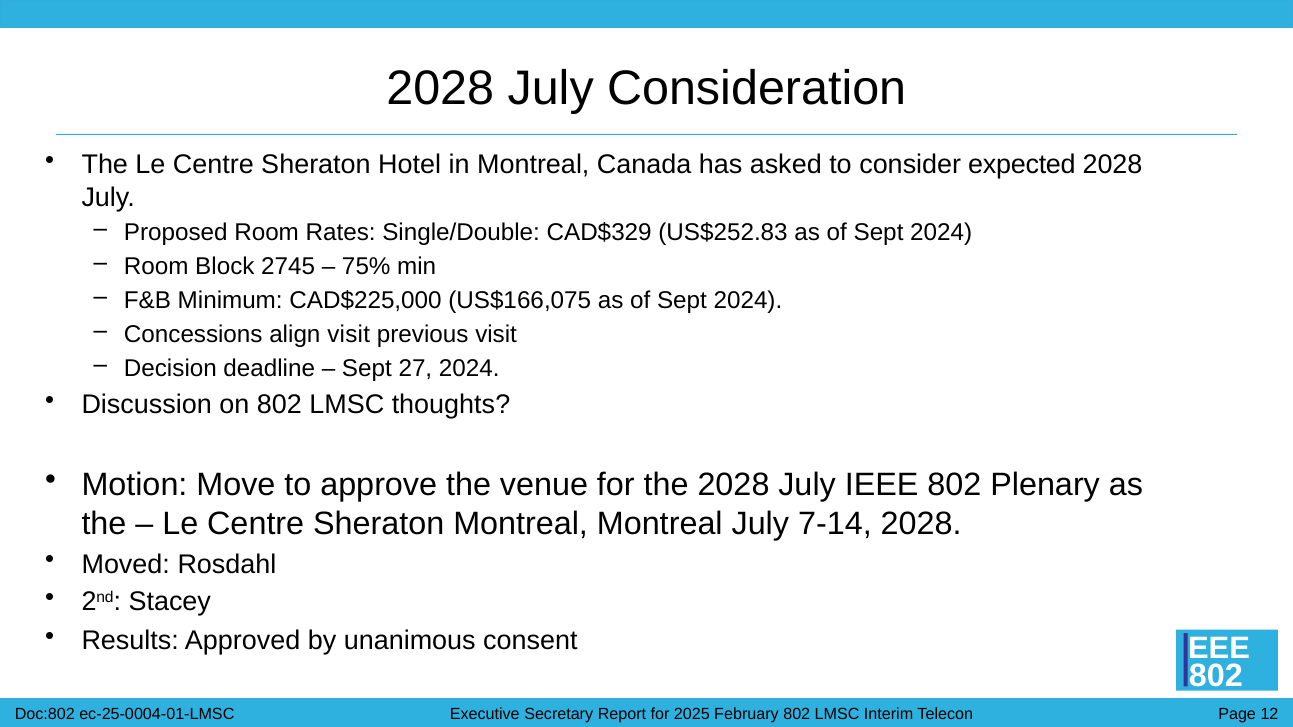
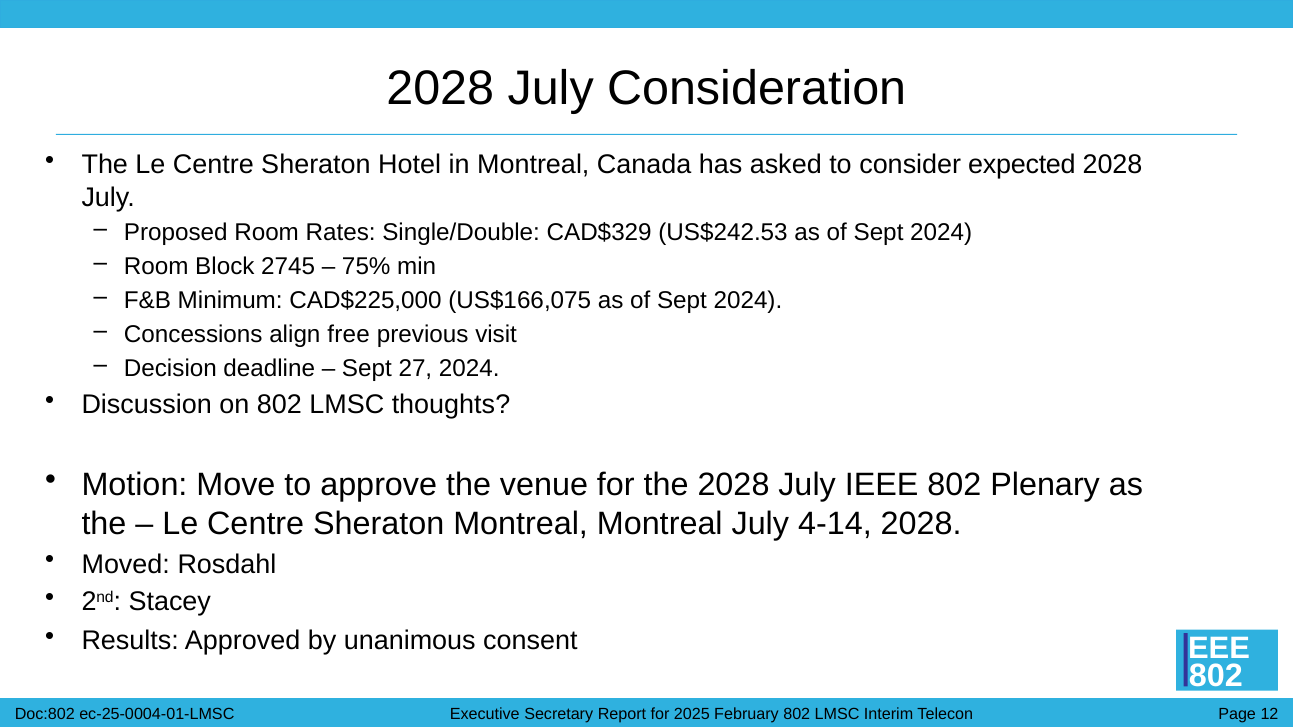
US$252.83: US$252.83 -> US$242.53 (723, 233)
align visit: visit -> free (349, 335)
7-14: 7-14 -> 4-14 (835, 524)
